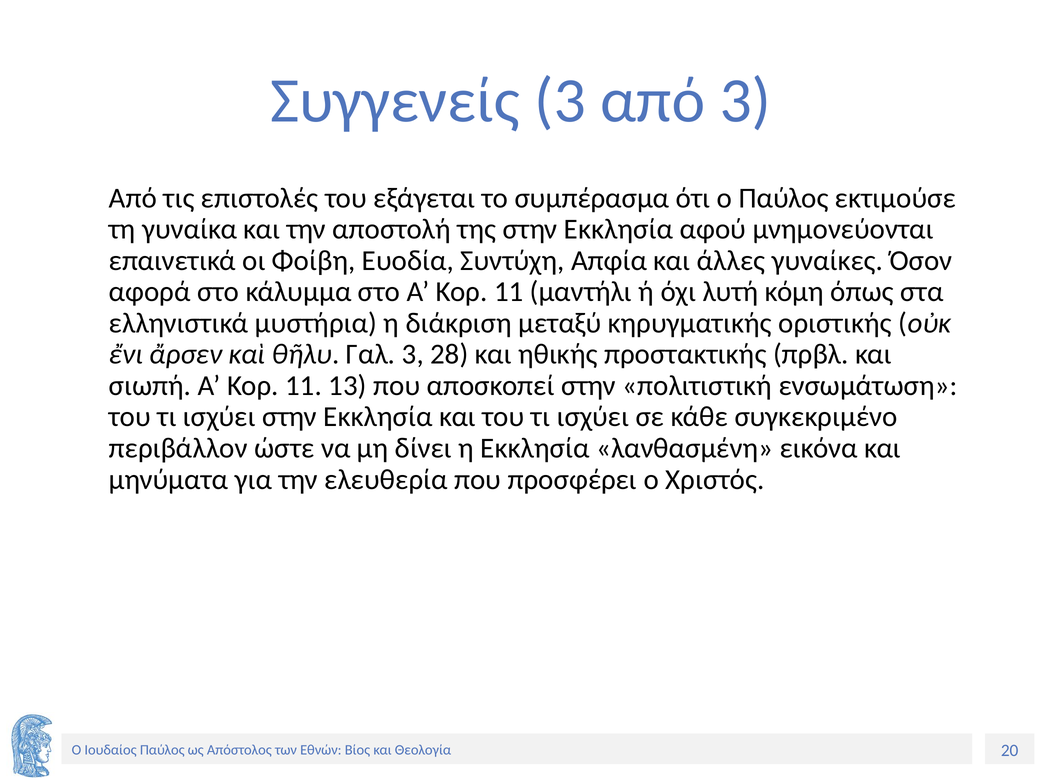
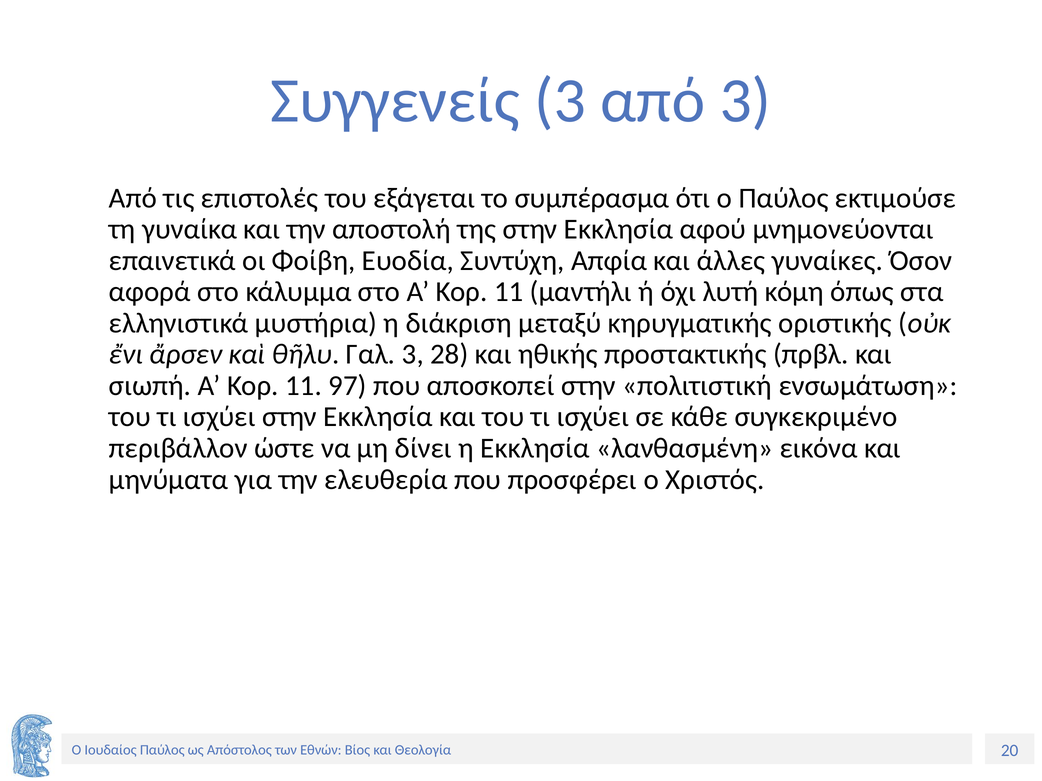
13: 13 -> 97 (347, 386)
